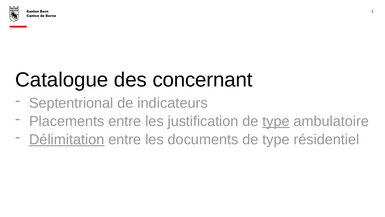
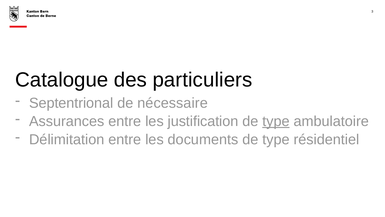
concernant: concernant -> particuliers (202, 80)
indicateurs: indicateurs -> nécessaire (173, 103)
Placements: Placements -> Assurances (67, 121)
Délimitation underline: present -> none (67, 139)
